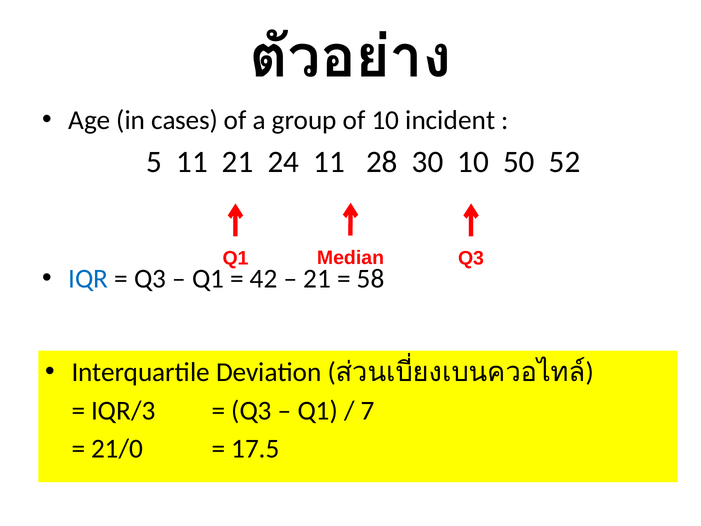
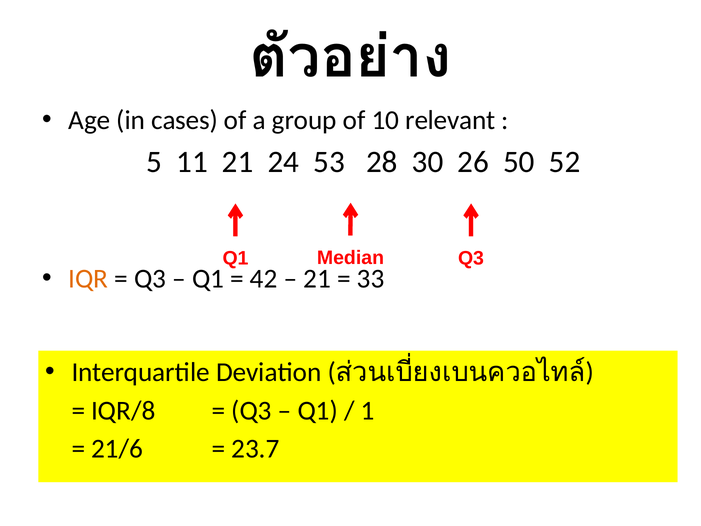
incident: incident -> relevant (450, 120)
24 11: 11 -> 53 (329, 162)
30 10: 10 -> 26 (473, 162)
IQR colour: blue -> orange (88, 279)
58: 58 -> 33 (371, 279)
IQR/3: IQR/3 -> IQR/8 (123, 410)
7: 7 -> 1 (368, 410)
21/0: 21/0 -> 21/6 (117, 449)
17.5: 17.5 -> 23.7 (255, 449)
